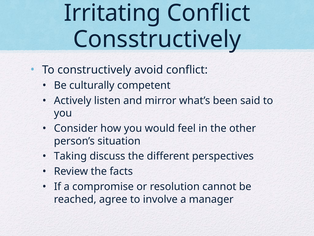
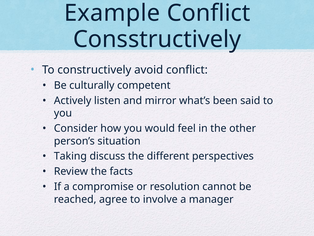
Irritating: Irritating -> Example (112, 13)
